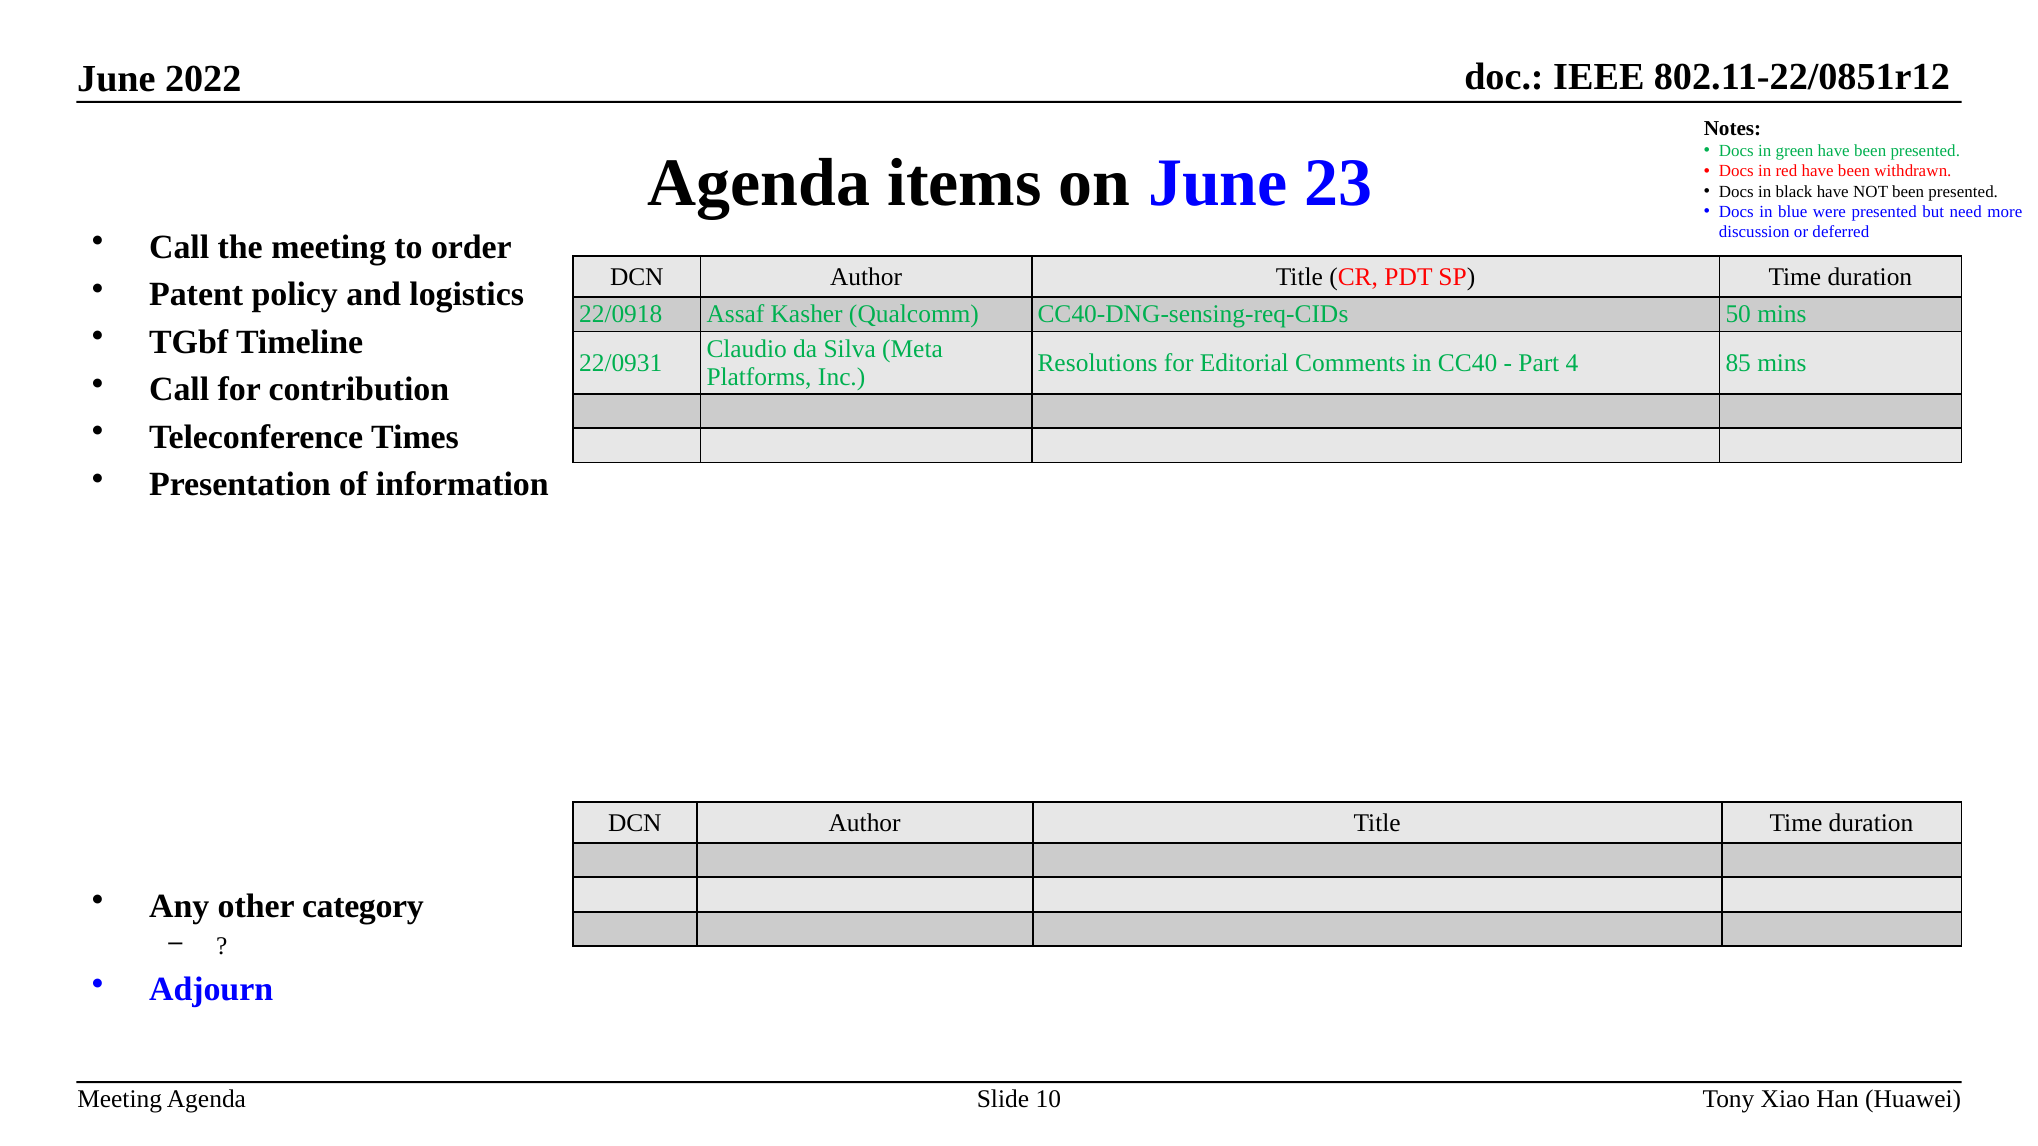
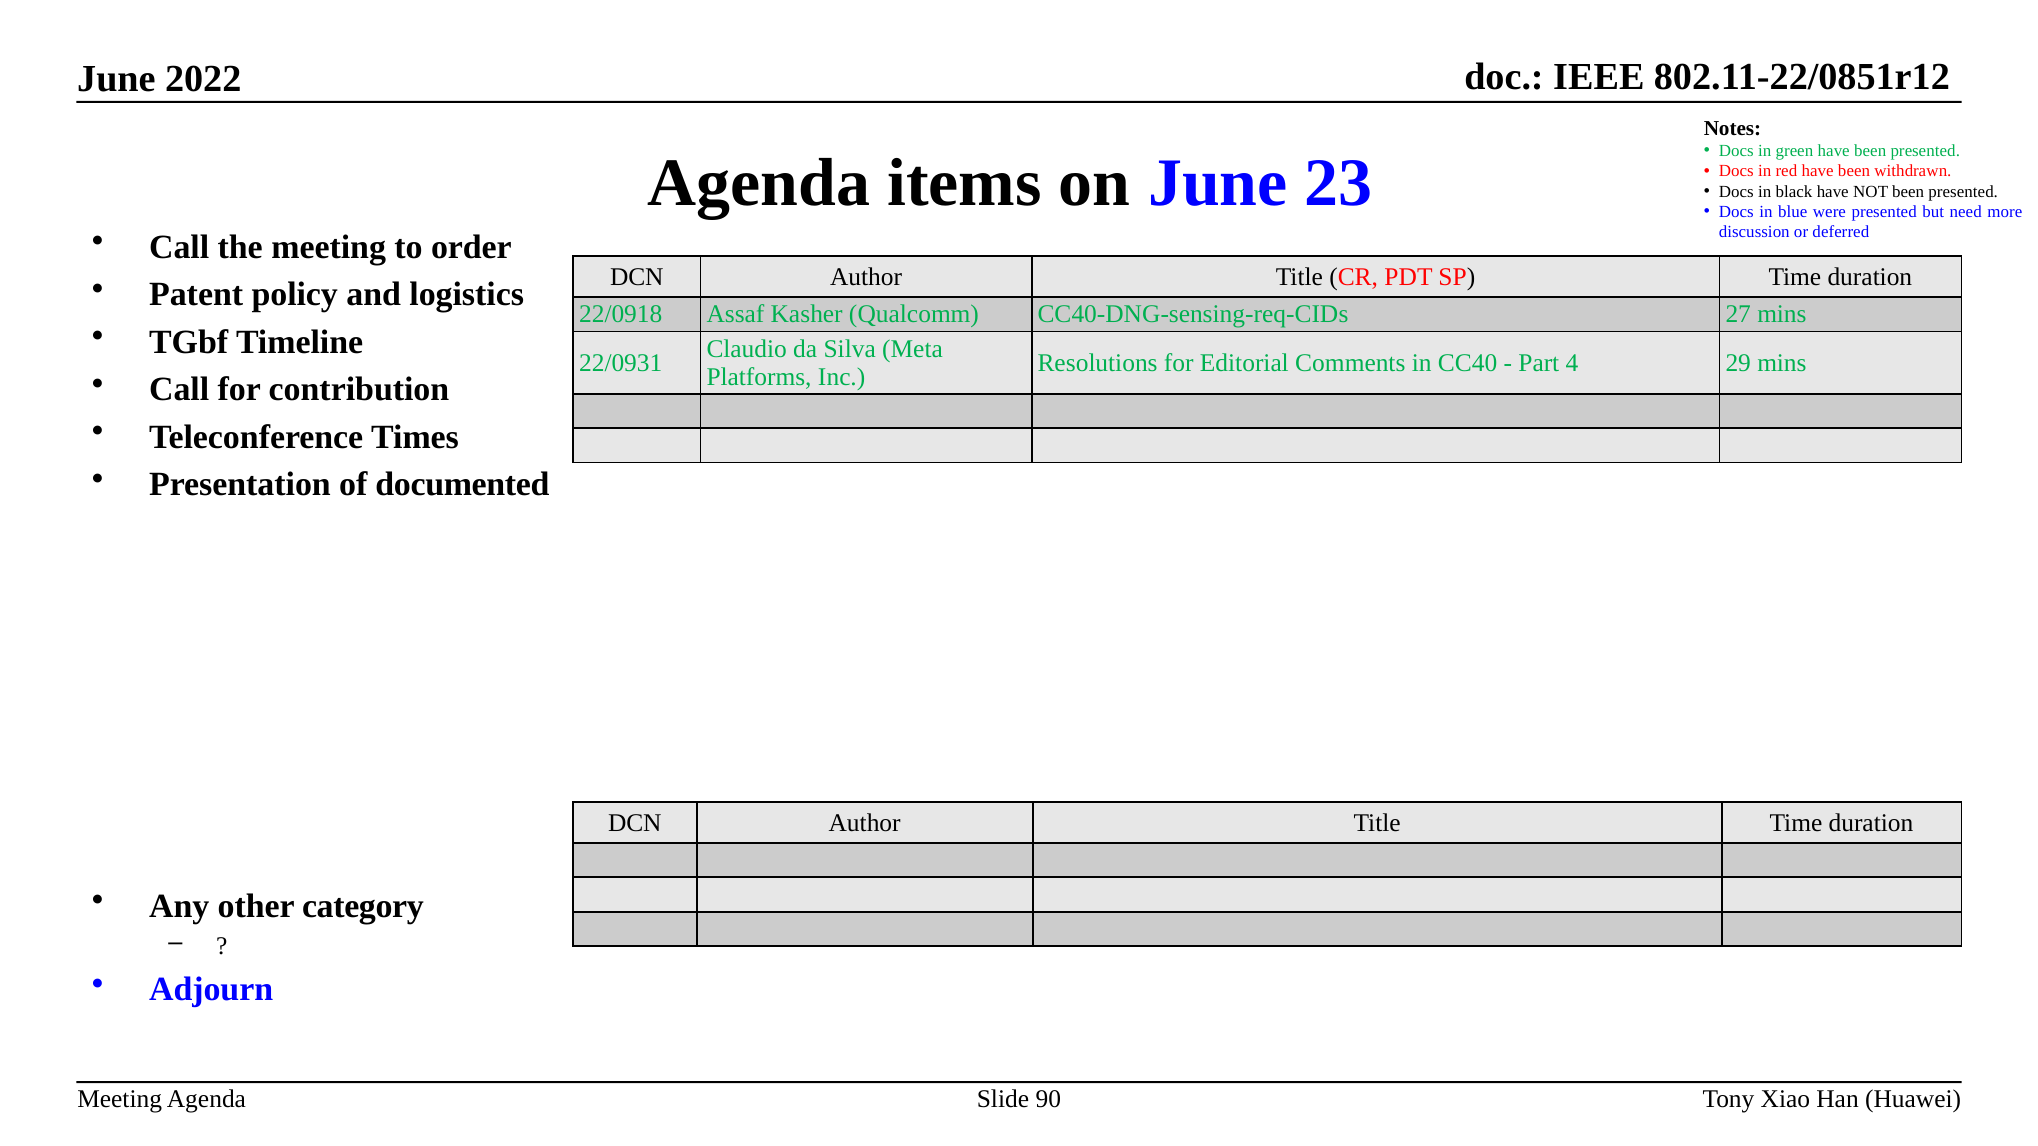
50: 50 -> 27 (1738, 315)
85: 85 -> 29 (1738, 363)
information: information -> documented (462, 485)
10: 10 -> 90 (1048, 1099)
